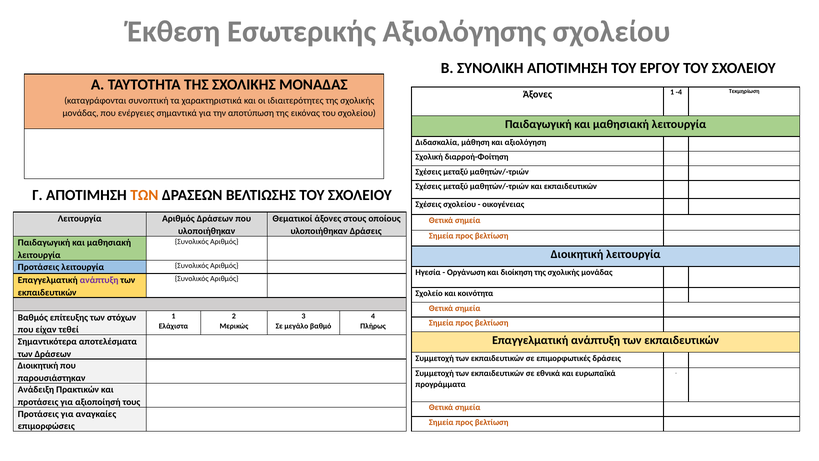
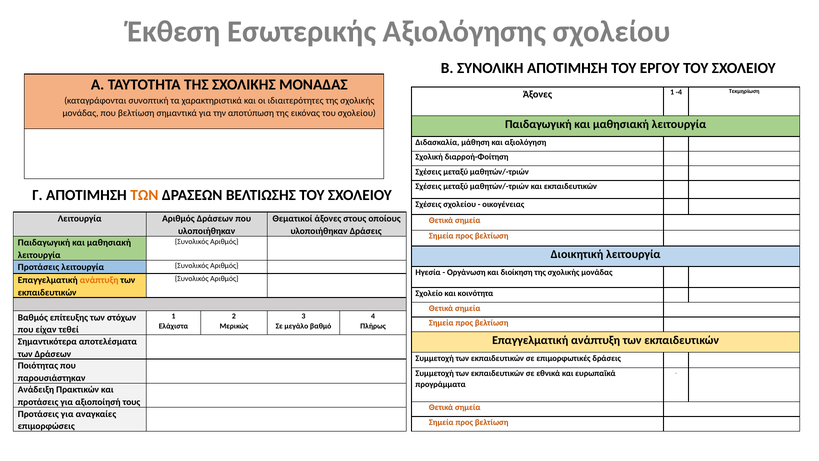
που ενέργειες: ενέργειες -> βελτίωση (136, 113)
ανάπτυξη colour: purple -> orange (99, 280)
Διοικητική: Διοικητική -> Ποιότητας (38, 365)
